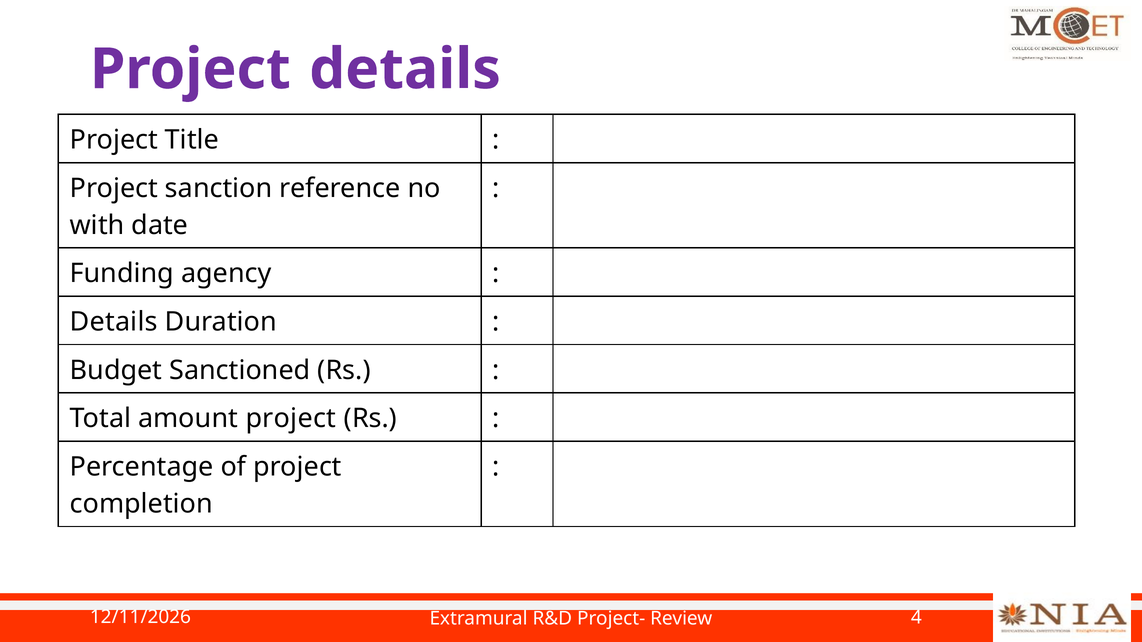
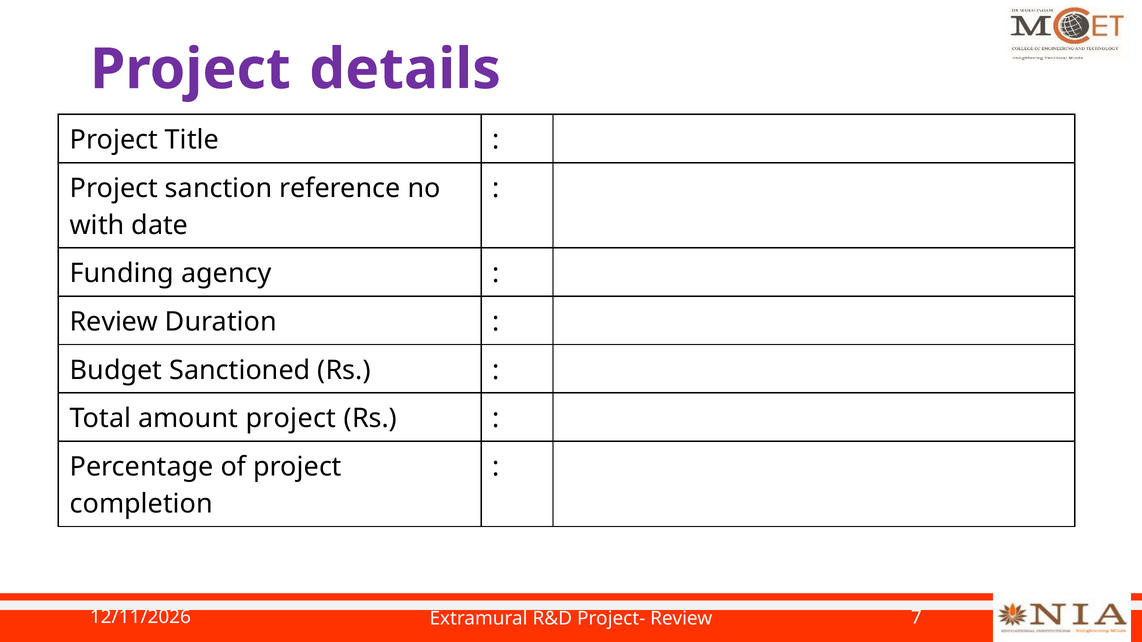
Details: Details -> Review (114, 322)
4: 4 -> 7 (916, 618)
